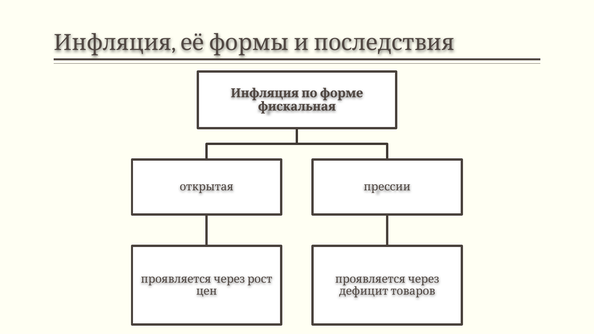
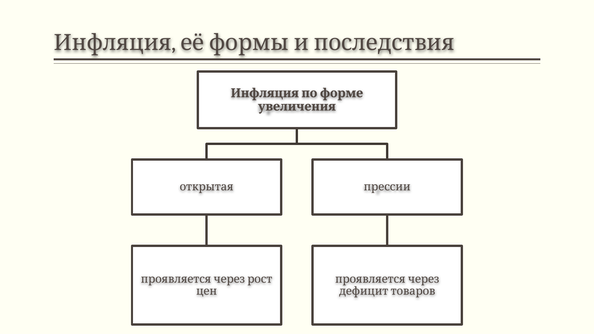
фискальная: фискальная -> увеличения (297, 107)
